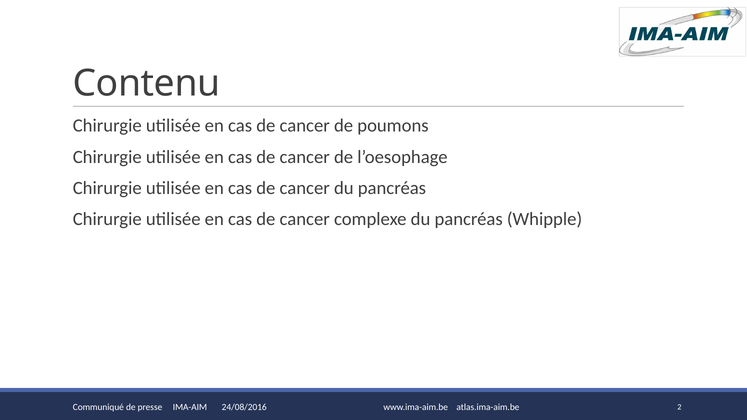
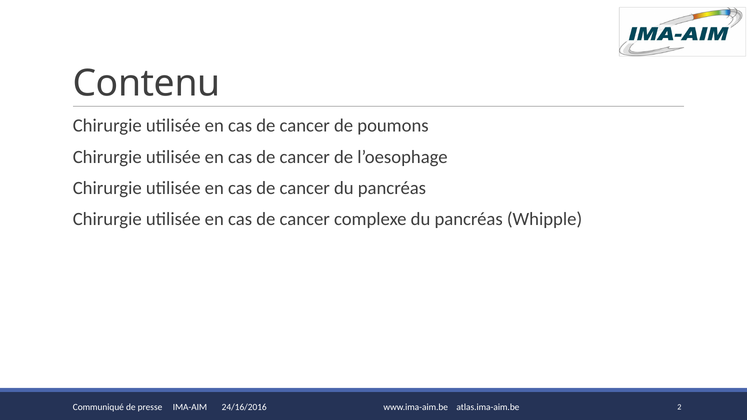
24/08/2016: 24/08/2016 -> 24/16/2016 (244, 408)
